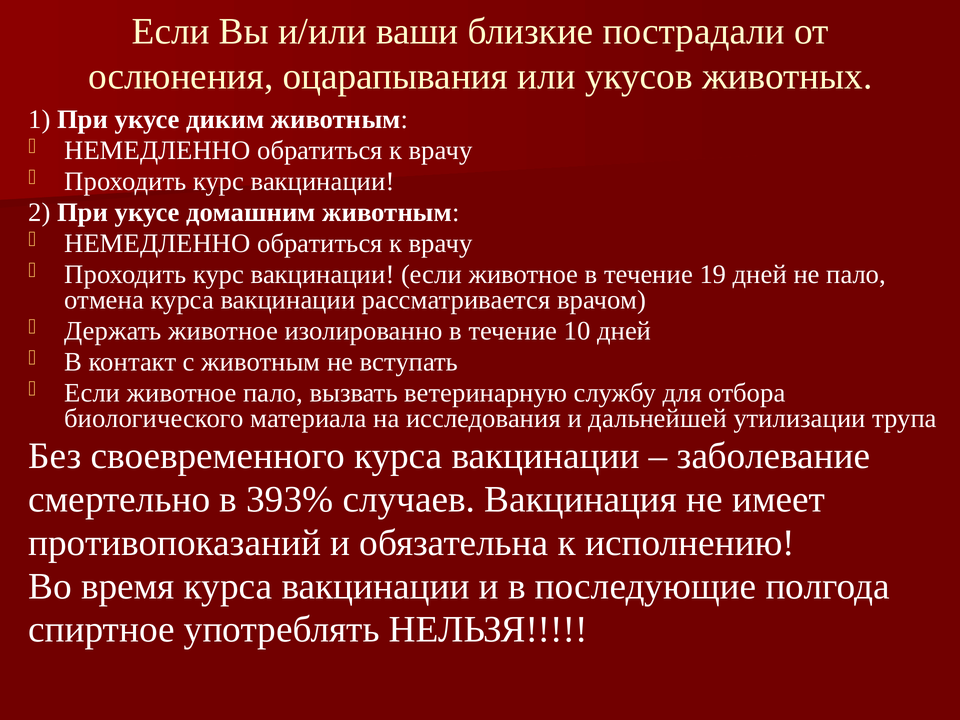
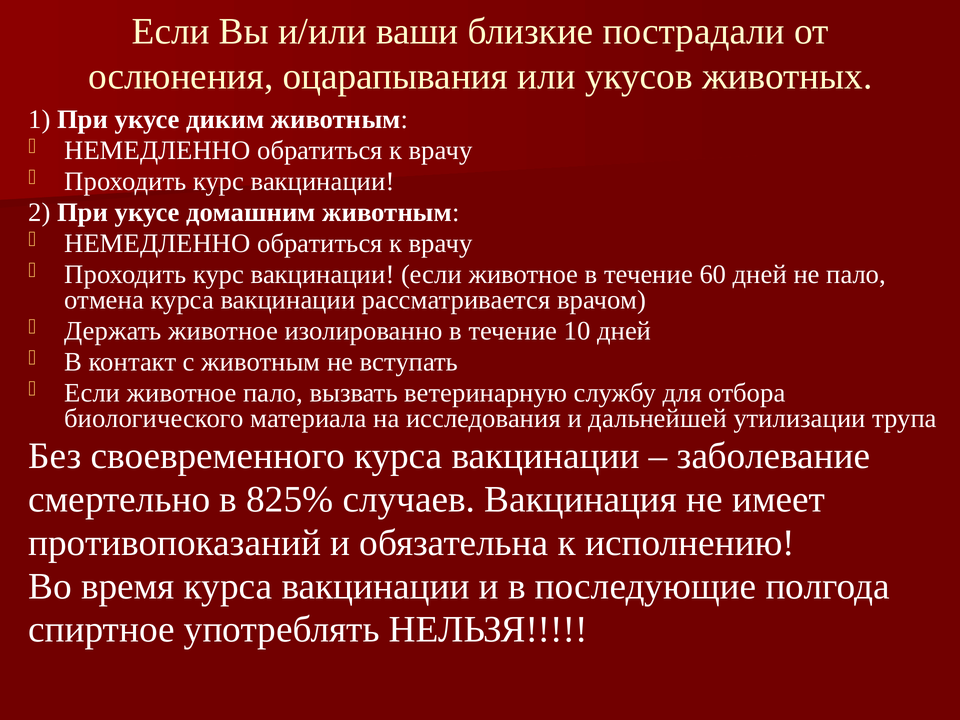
19: 19 -> 60 (713, 274)
393%: 393% -> 825% (290, 500)
